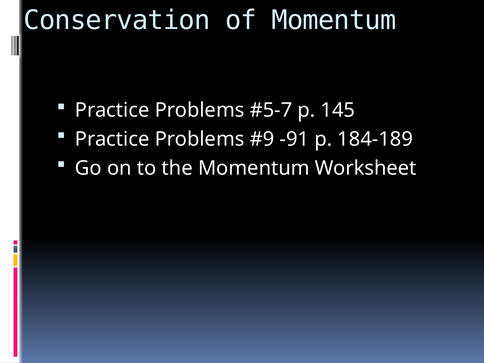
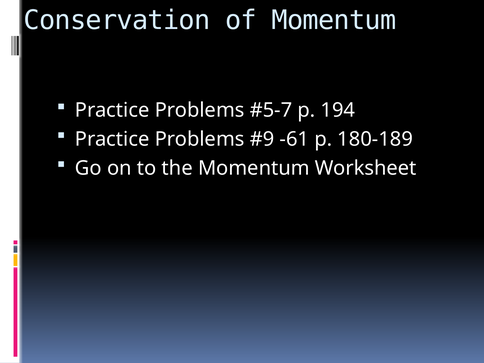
145: 145 -> 194 (338, 110)
-91: -91 -> -61 (294, 139)
184-189: 184-189 -> 180-189 (375, 139)
